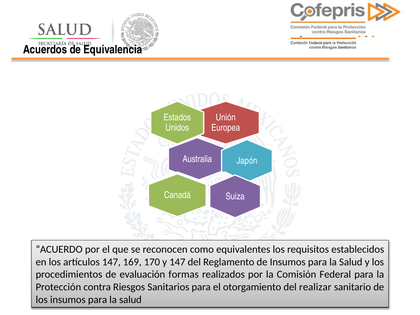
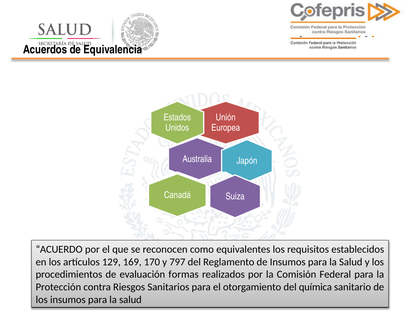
artículos 147: 147 -> 129 (111, 262)
y 147: 147 -> 797 (177, 262)
realizar: realizar -> química (315, 287)
